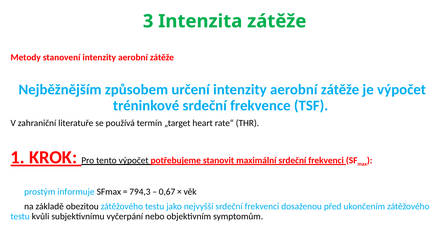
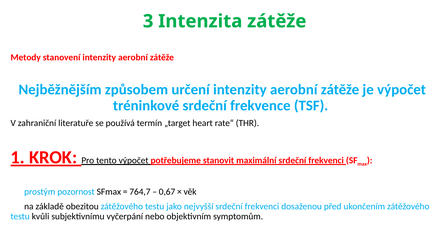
informuje: informuje -> pozornost (76, 192)
794,3: 794,3 -> 764,7 (140, 192)
